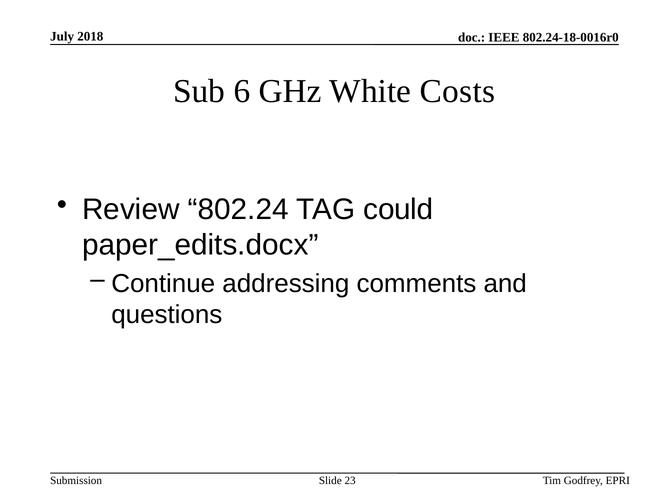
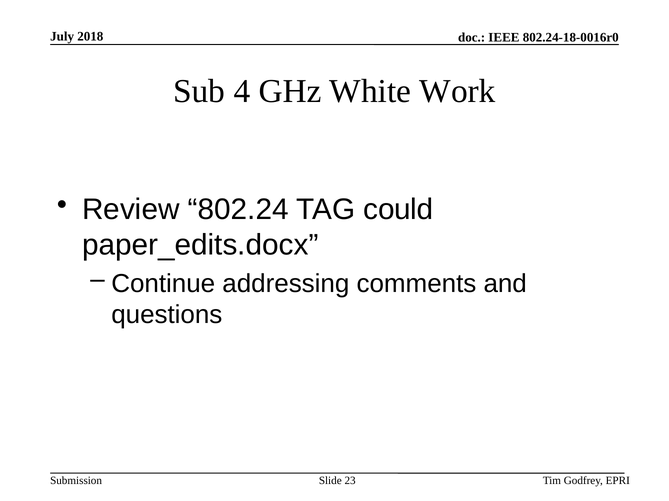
6: 6 -> 4 (242, 92)
Costs: Costs -> Work (458, 92)
